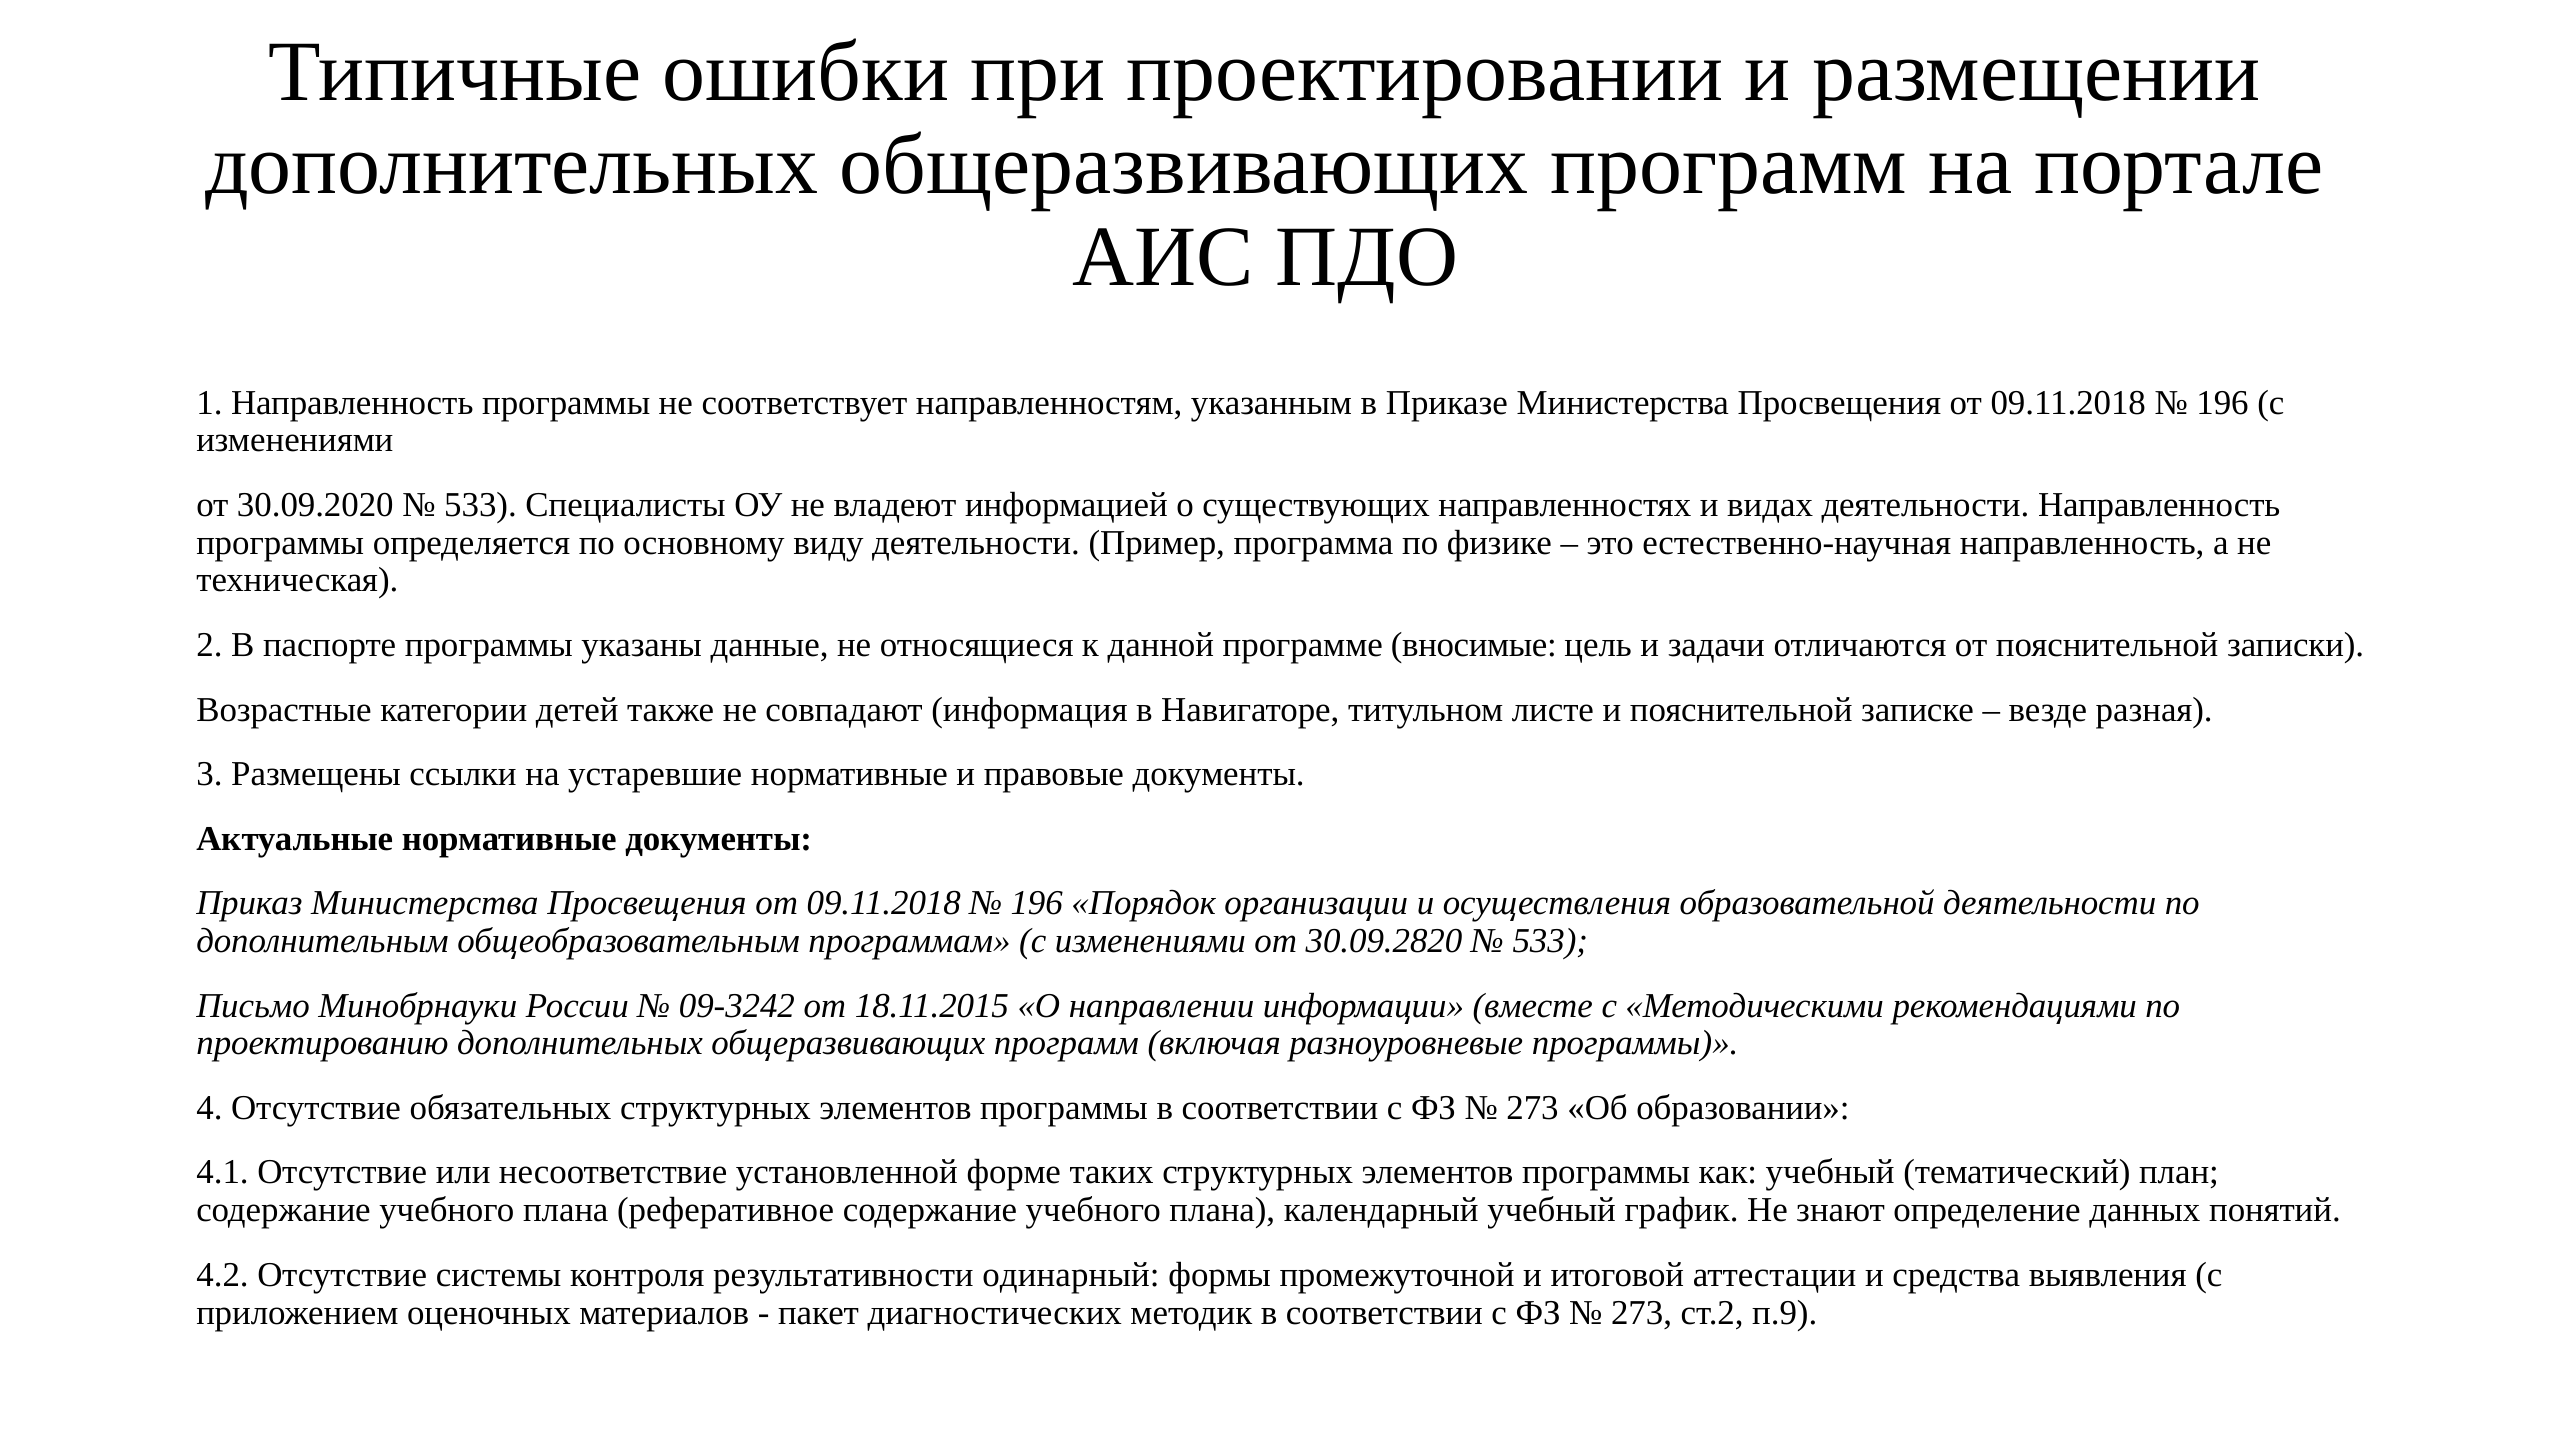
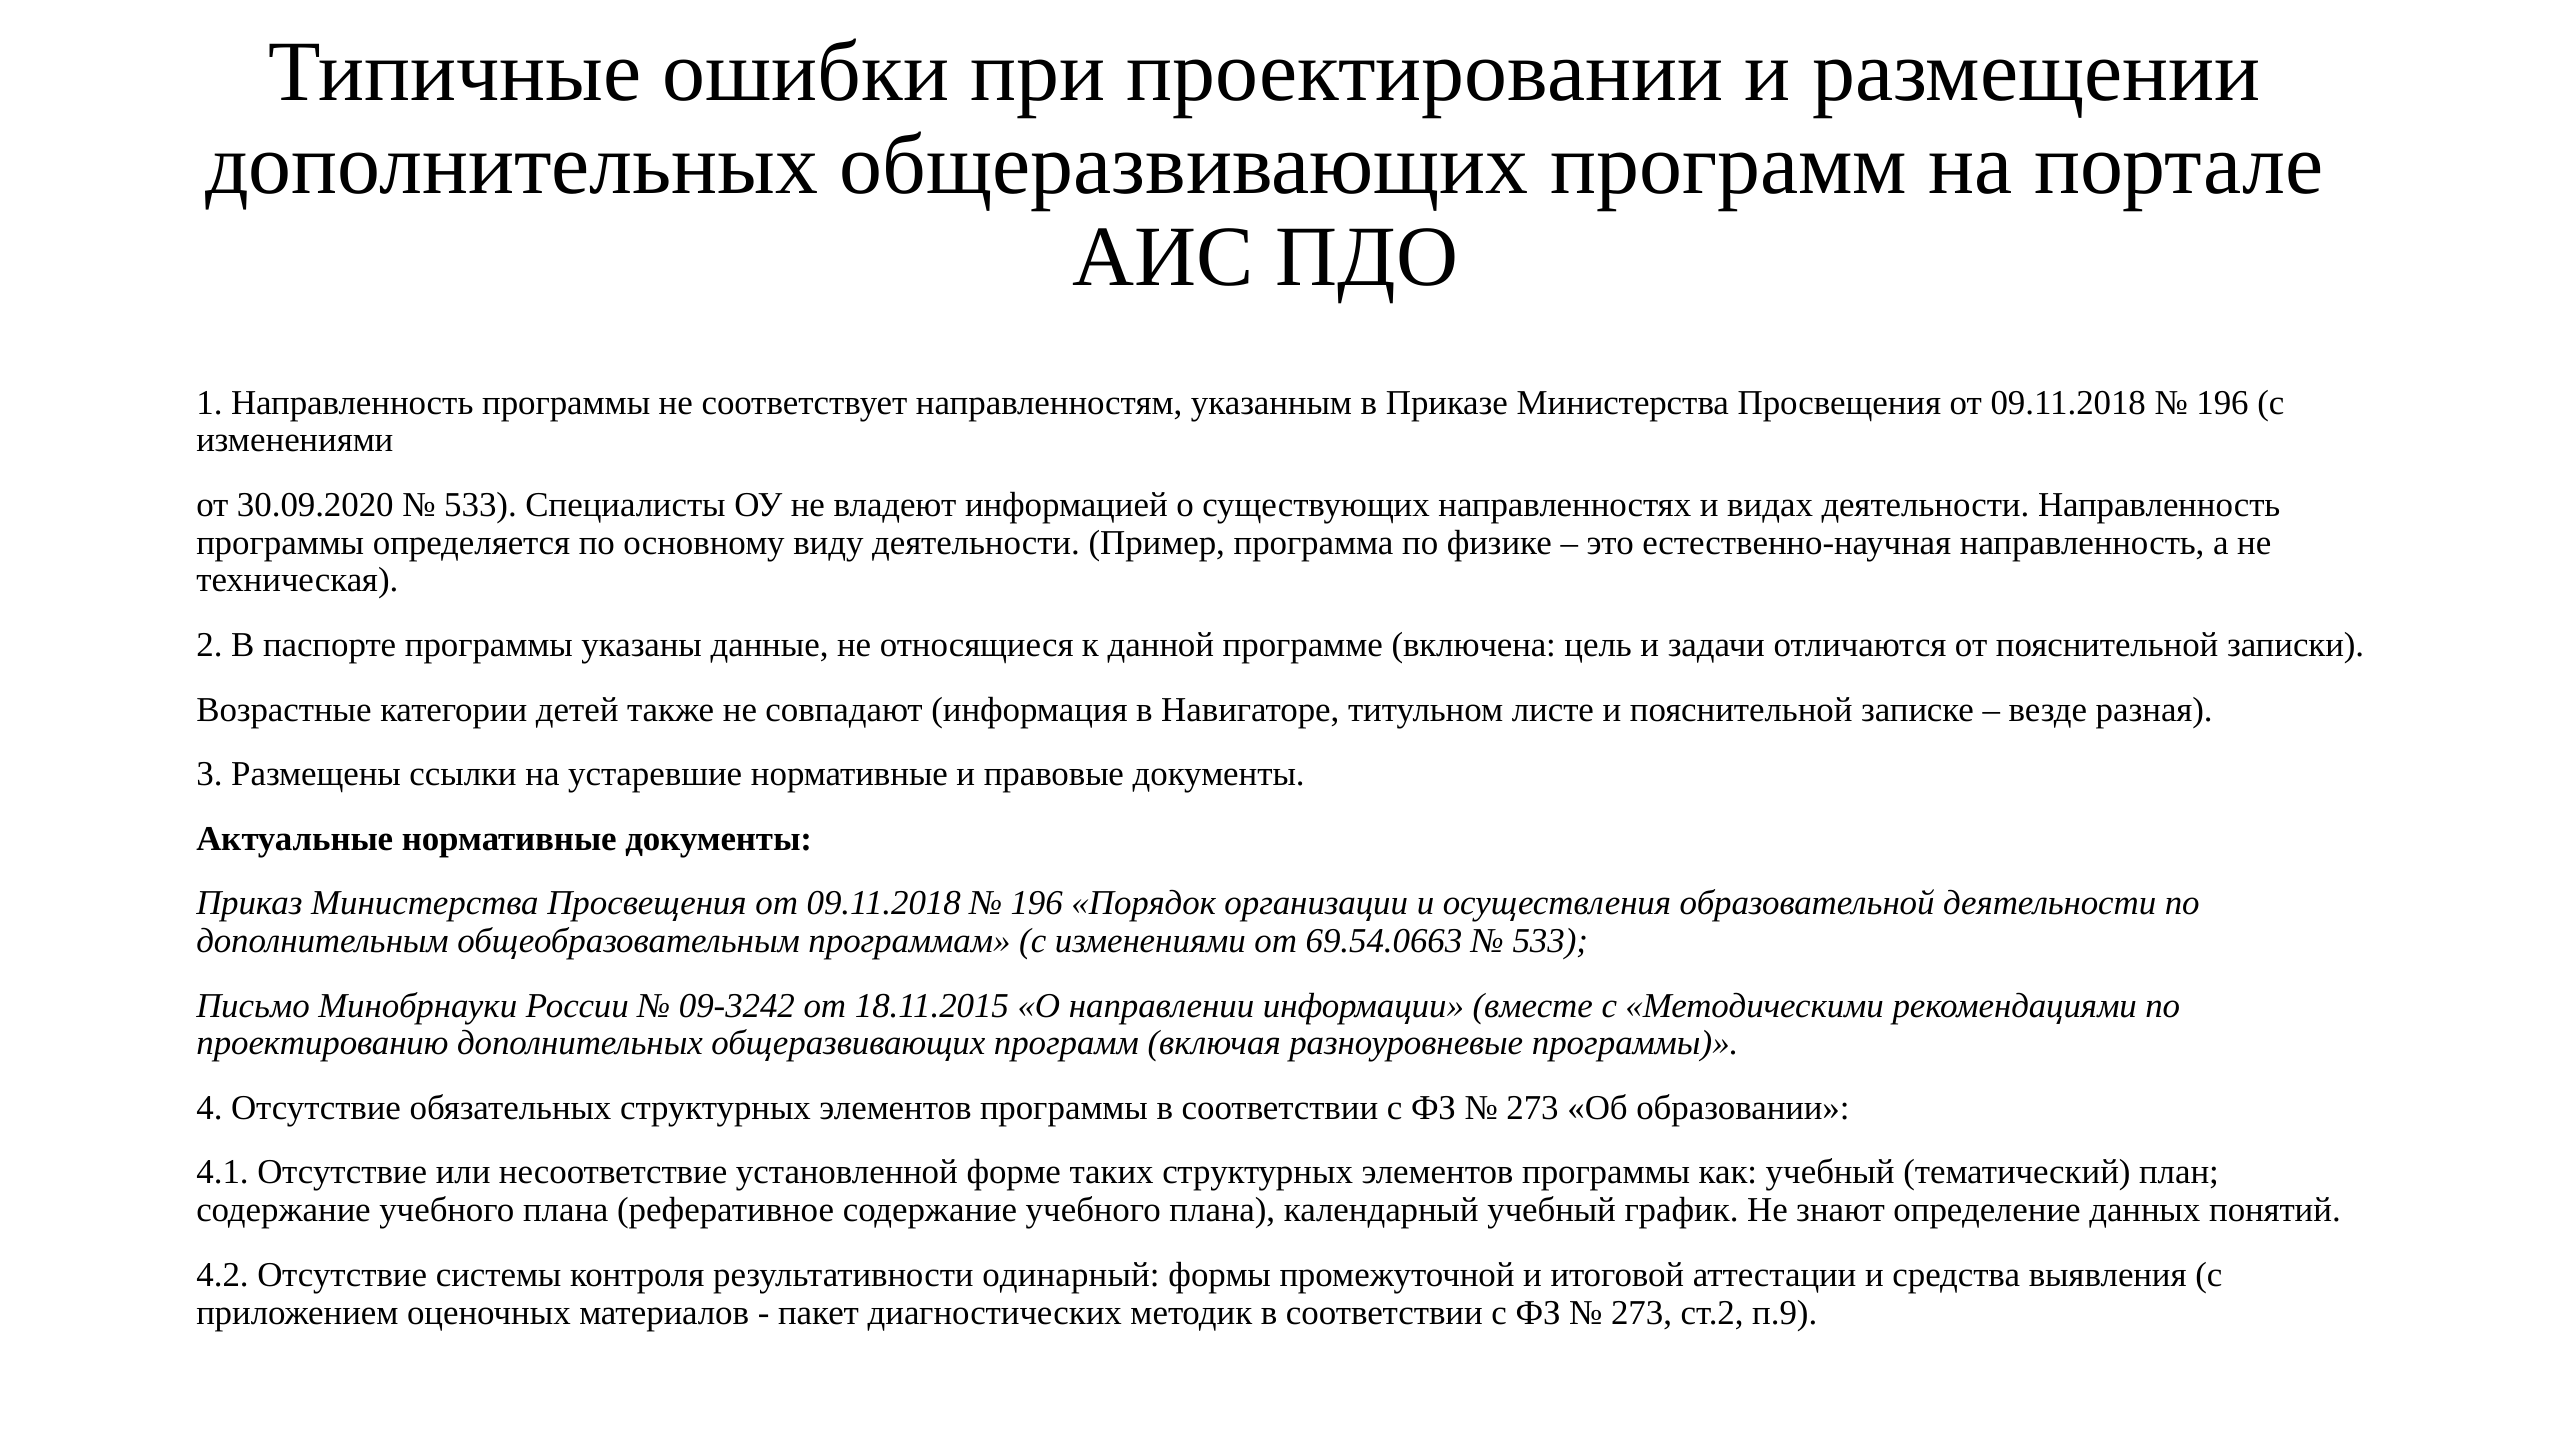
вносимые: вносимые -> включена (1474, 645)
30.09.2820: 30.09.2820 -> 69.54.0663 (1384, 941)
